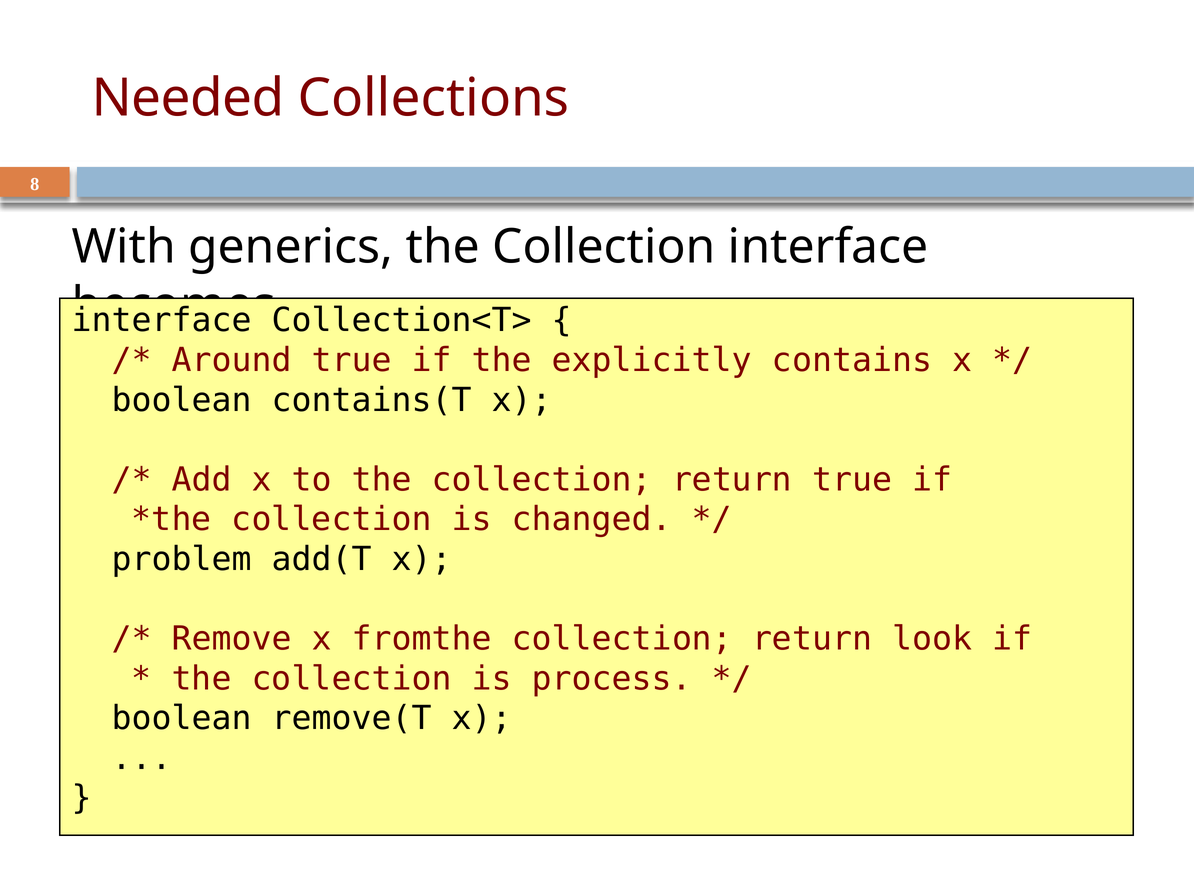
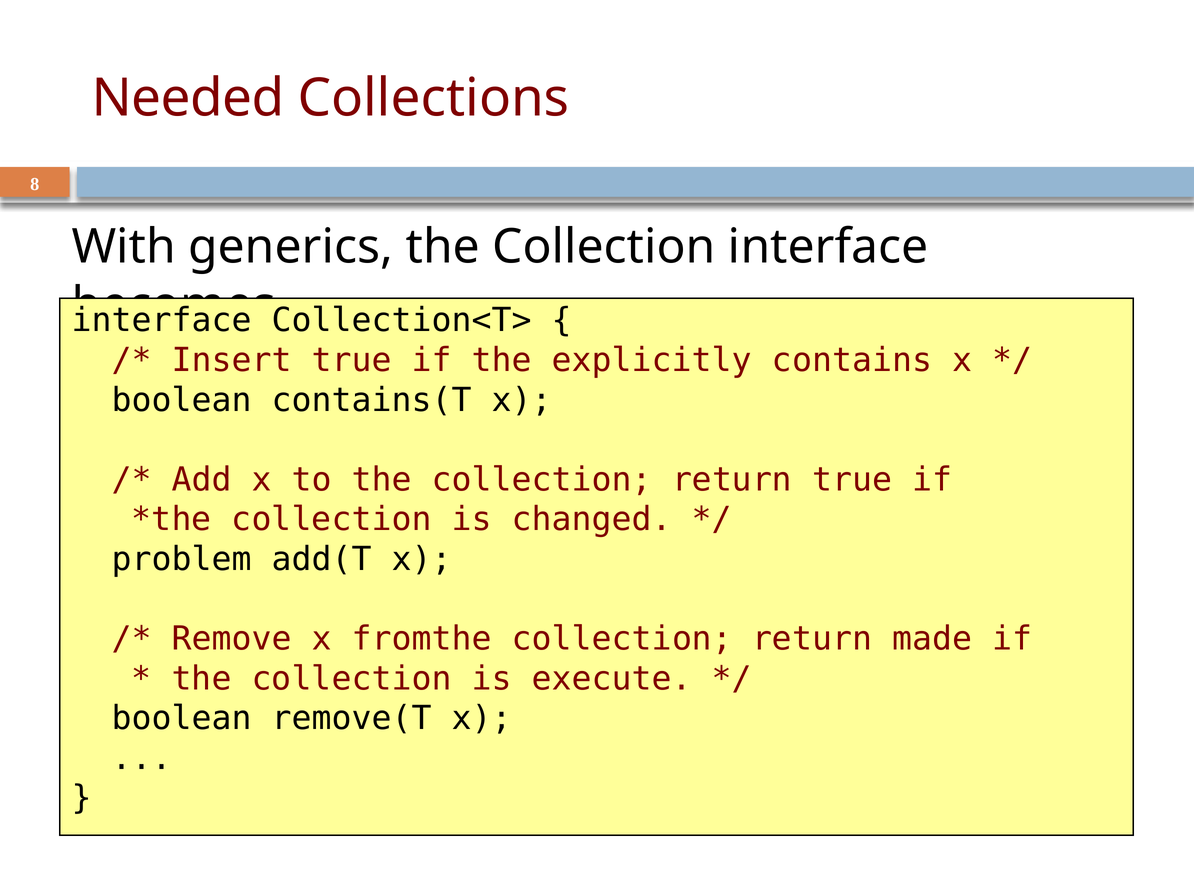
Around: Around -> Insert (232, 361)
look: look -> made (932, 639)
process: process -> execute (612, 679)
